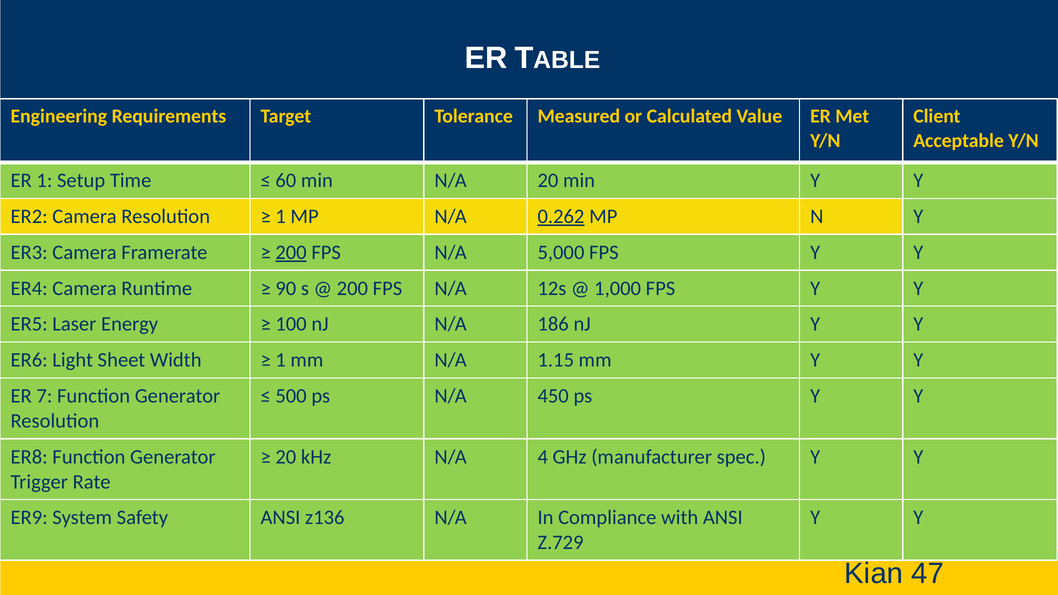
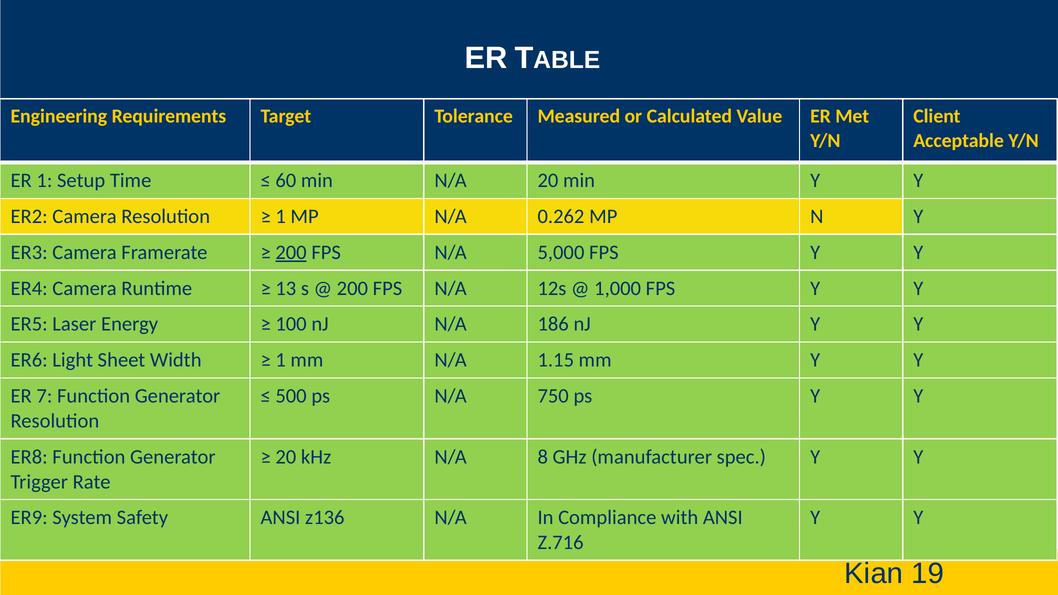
0.262 underline: present -> none (561, 217)
90: 90 -> 13 (286, 288)
450: 450 -> 750 (553, 396)
4: 4 -> 8 (543, 457)
Z.729: Z.729 -> Z.716 (561, 543)
47: 47 -> 19 (928, 573)
